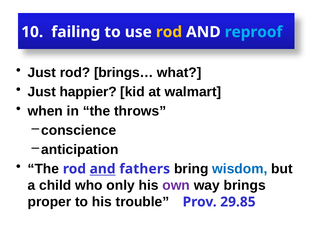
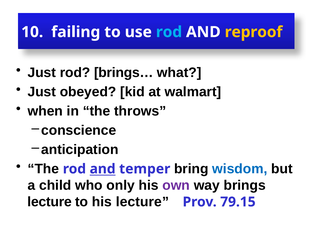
rod colour: yellow -> light blue (169, 32)
reproof colour: light blue -> yellow (254, 32)
happier: happier -> obeyed (88, 92)
fathers: fathers -> temper (145, 169)
proper: proper -> lecture (50, 202)
his trouble: trouble -> lecture (142, 202)
29.85: 29.85 -> 79.15 (238, 202)
